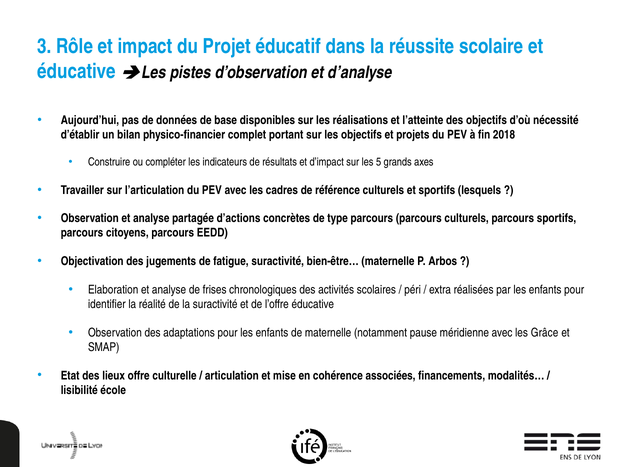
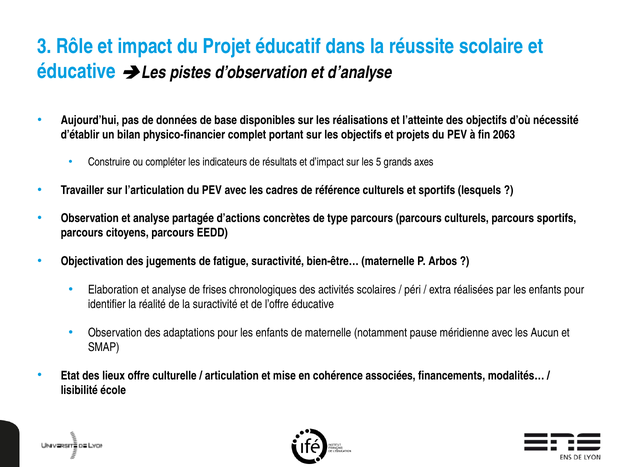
2018: 2018 -> 2063 (504, 135)
Grâce: Grâce -> Aucun (545, 333)
